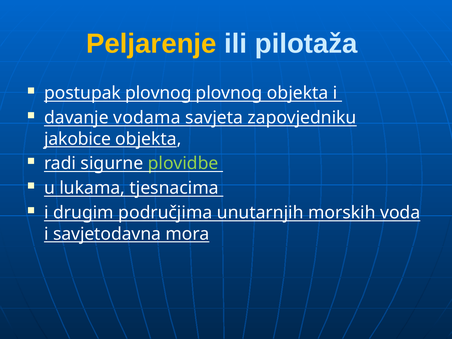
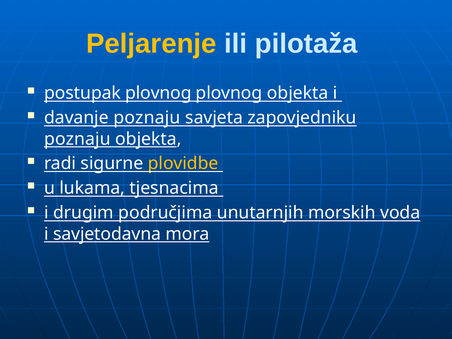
davanje vodama: vodama -> poznaju (147, 118)
jakobice: jakobice -> poznaju (77, 139)
plovidbe colour: light green -> yellow (183, 164)
